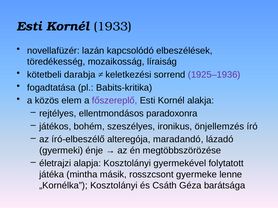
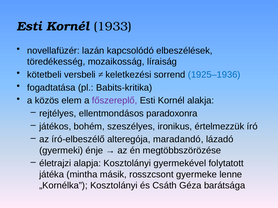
darabja: darabja -> versbeli (80, 75)
1925–1936 colour: purple -> blue (214, 75)
önjellemzés: önjellemzés -> értelmezzük (220, 127)
